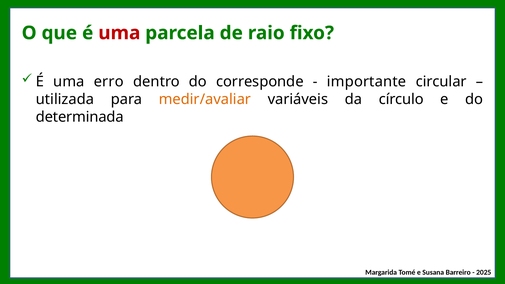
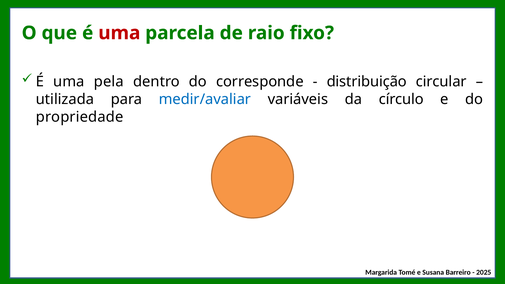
erro: erro -> pela (109, 82)
importante: importante -> distribuição (367, 82)
medir/avaliar colour: orange -> blue (205, 99)
determinada: determinada -> propriedade (80, 117)
